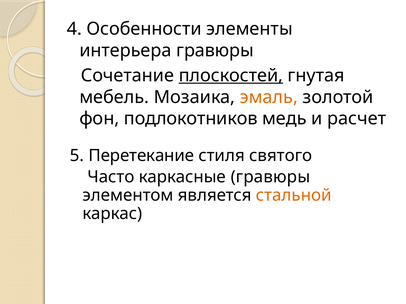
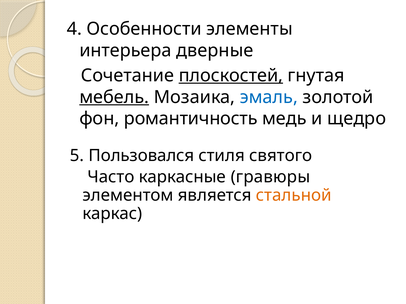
интерьера гравюры: гравюры -> дверные (215, 51)
мебель underline: none -> present (114, 97)
эмаль colour: orange -> blue (269, 97)
подлокотников: подлокотников -> романтичность (191, 119)
расчет: расчет -> щедро (357, 119)
Перетекание: Перетекание -> Пользовался (141, 156)
